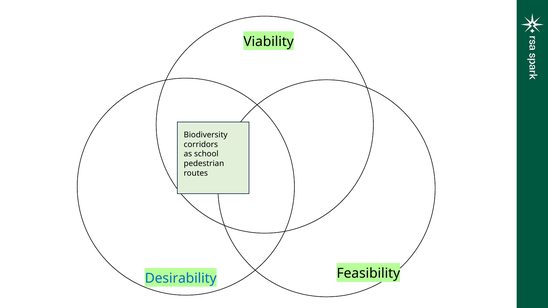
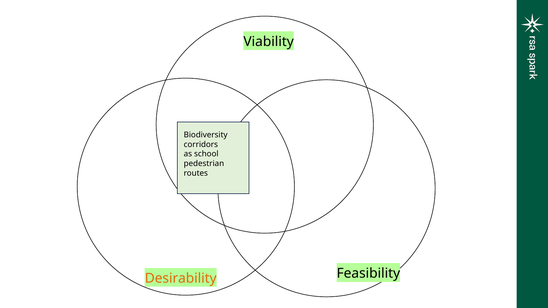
Desirability colour: blue -> orange (181, 278)
